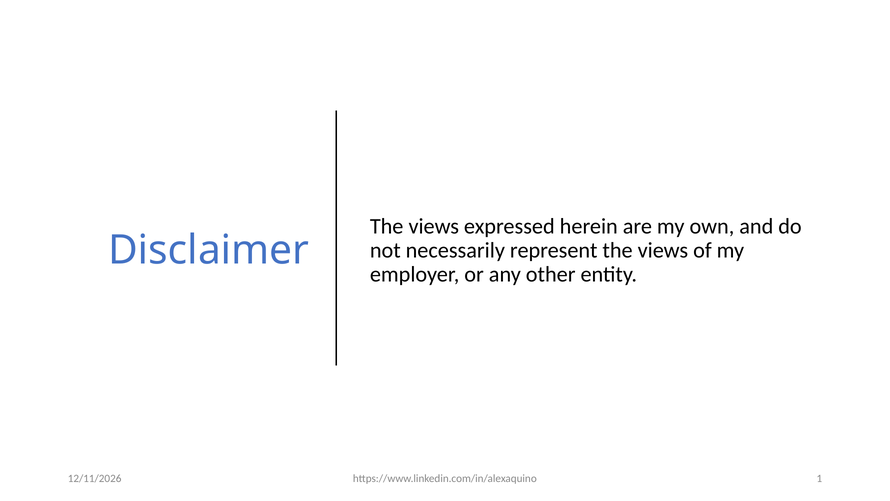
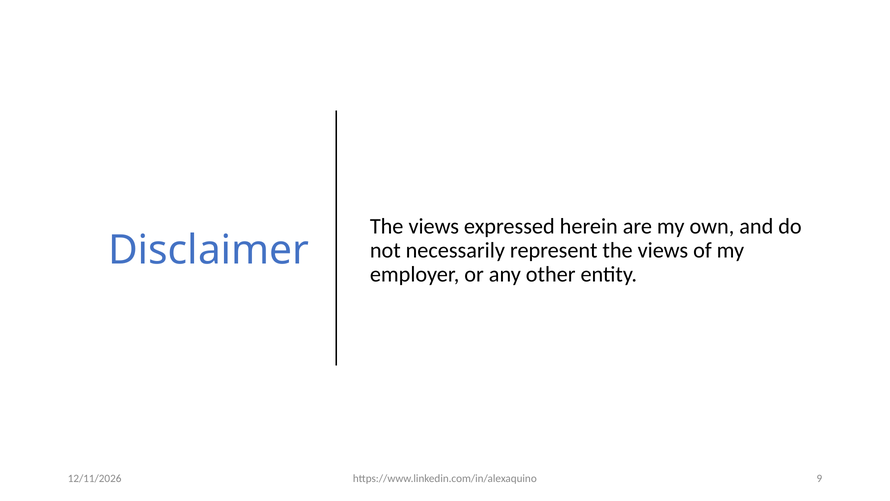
1: 1 -> 9 (819, 478)
